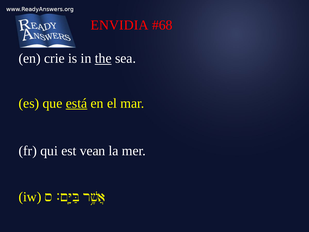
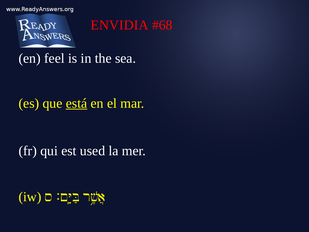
crie: crie -> feel (54, 58)
the underline: present -> none (103, 58)
vean: vean -> used (93, 151)
